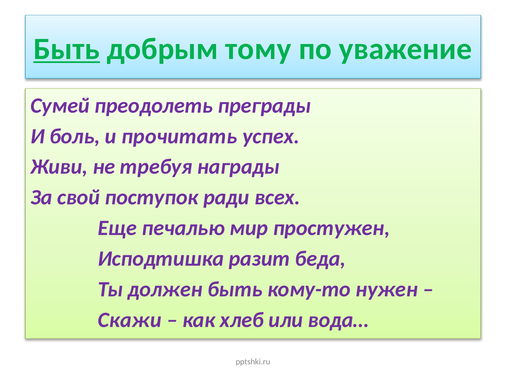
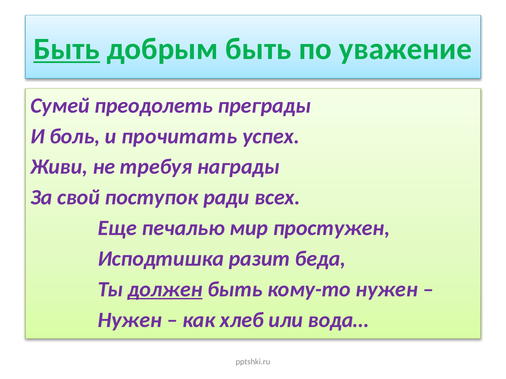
добрым тому: тому -> быть (258, 49)
должен underline: none -> present (165, 290)
Скажи: Скажи -> Нужен (130, 320)
